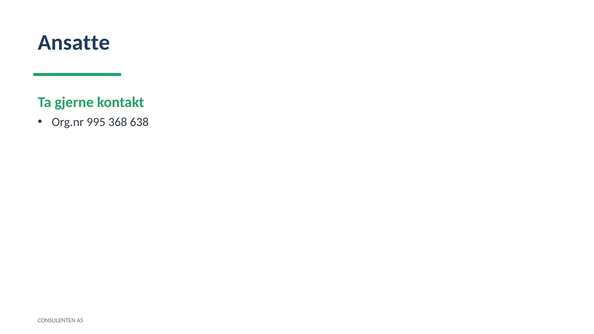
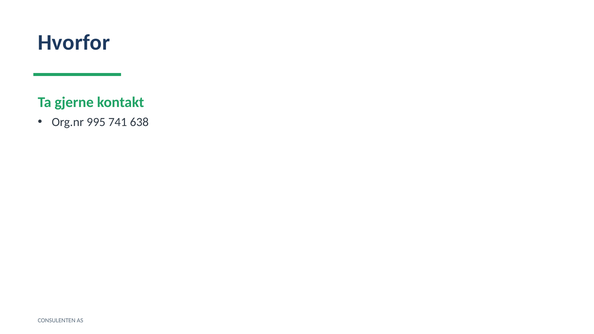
Ansatte: Ansatte -> Hvorfor (74, 42)
368: 368 -> 741 (118, 122)
